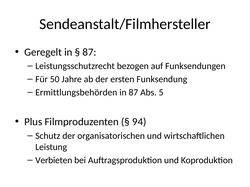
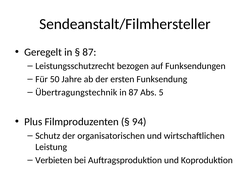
Ermittlungsbehörden: Ermittlungsbehörden -> Übertragungstechnik (76, 93)
